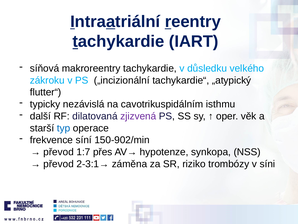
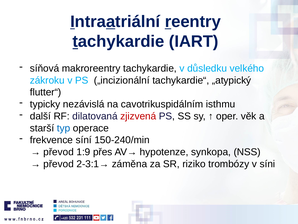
zjizvená colour: purple -> red (138, 116)
150-902/min: 150-902/min -> 150-240/min (122, 140)
1:7: 1:7 -> 1:9 (83, 152)
